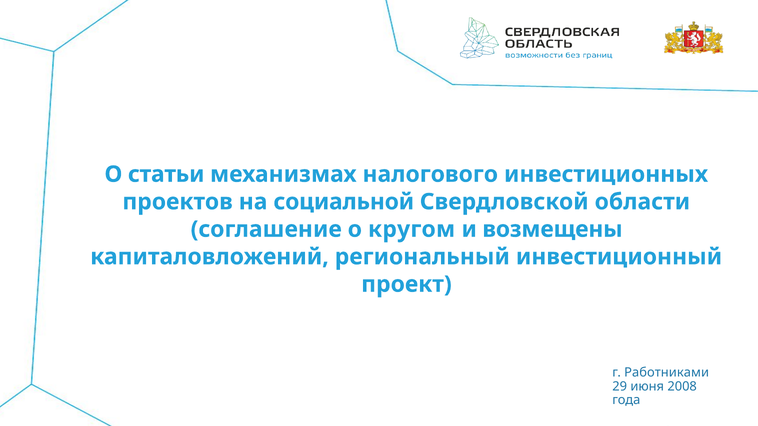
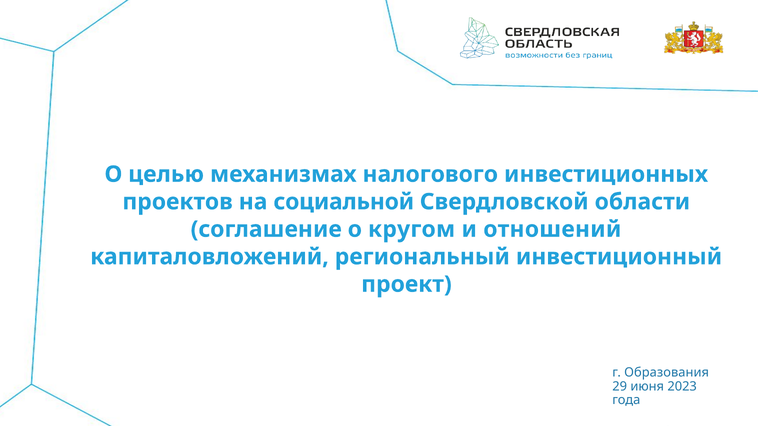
статьи: статьи -> целью (166, 174)
возмещены: возмещены -> отношений (552, 229)
Работниками: Работниками -> Образования (667, 373)
2008: 2008 -> 2023 (682, 387)
